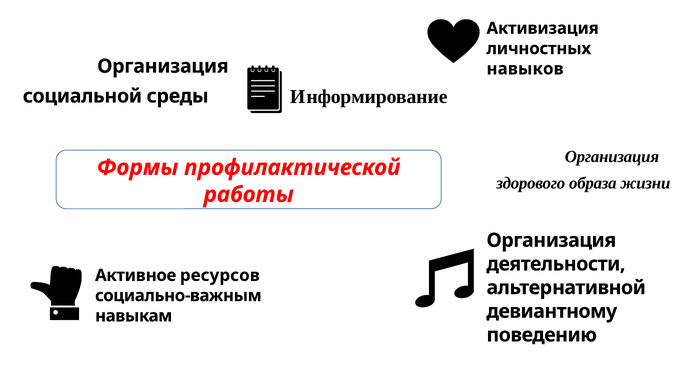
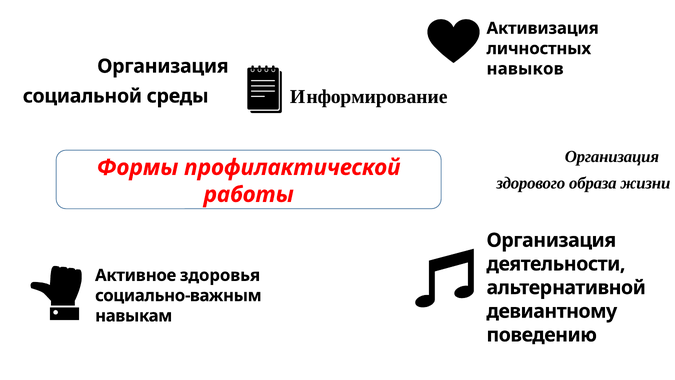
ресурсов: ресурсов -> здоровья (220, 275)
